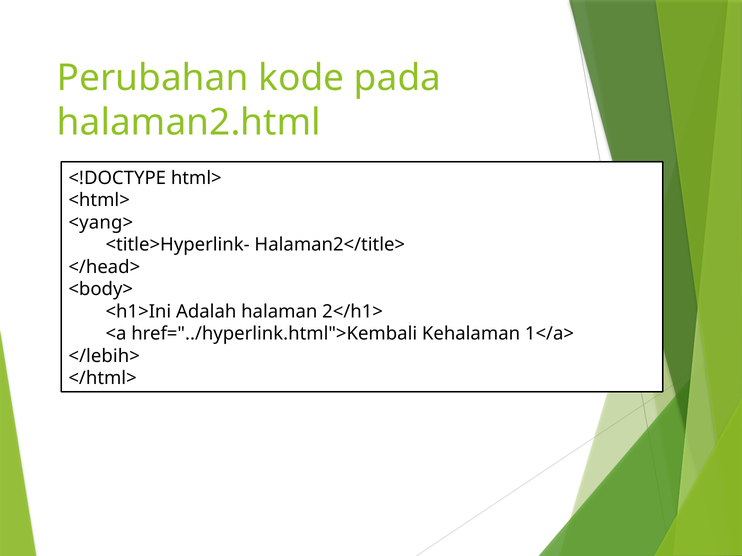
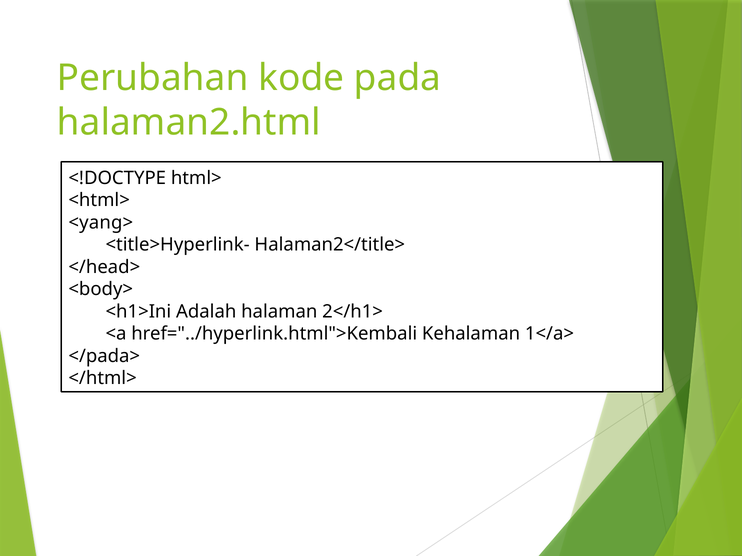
</lebih>: </lebih> -> </pada> (104, 356)
